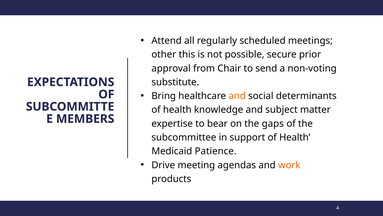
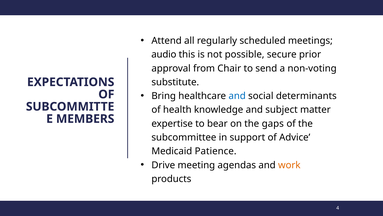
other: other -> audio (164, 54)
and colour: orange -> blue (237, 96)
support of Health: Health -> Advice (295, 137)
